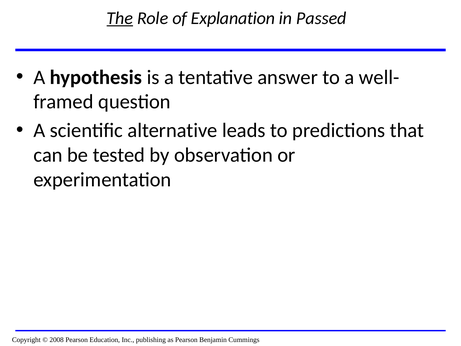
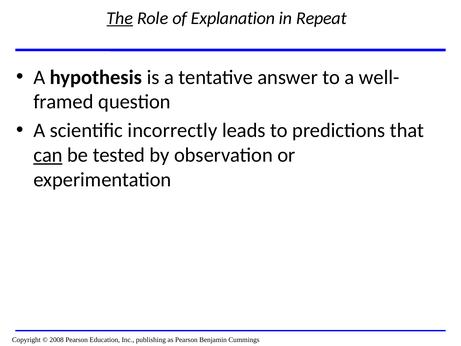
Passed: Passed -> Repeat (321, 18)
alternative: alternative -> incorrectly (172, 130)
can underline: none -> present (48, 155)
